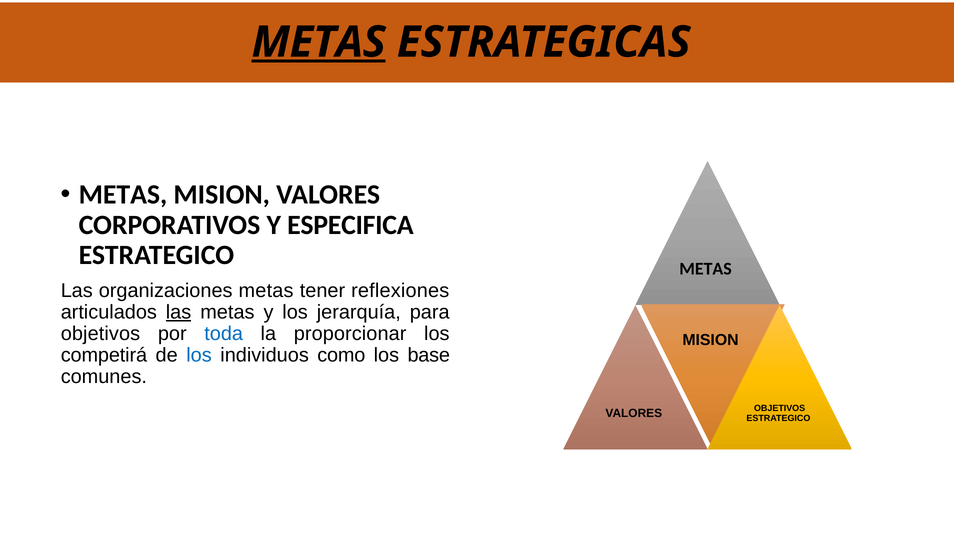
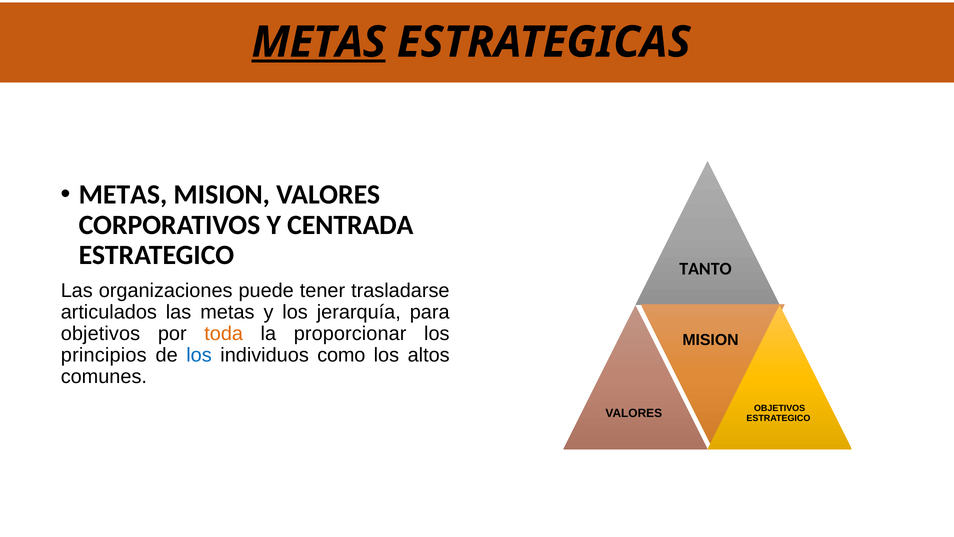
ESPECIFICA: ESPECIFICA -> CENTRADA (350, 225)
METAS: METAS -> TANTO (706, 269)
organizaciones metas: metas -> puede (266, 291)
reflexiones: reflexiones -> trasladarse (400, 291)
las underline: present -> none (179, 312)
toda colour: blue -> orange (224, 333)
competirá: competirá -> principios (104, 355)
base: base -> altos (429, 355)
